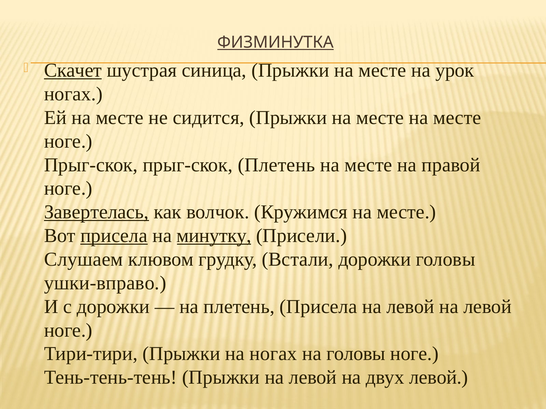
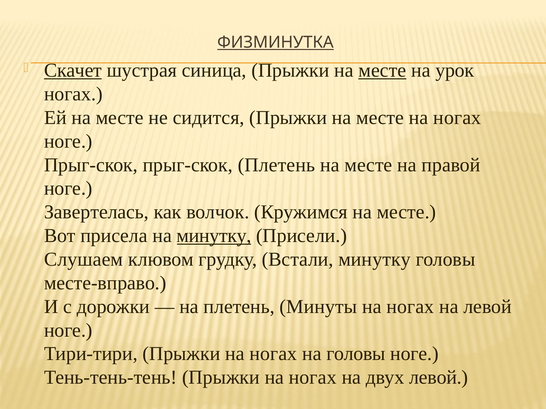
месте underline: none -> present (382, 70)
месте на месте: месте -> ногах (457, 118)
Завертелась underline: present -> none (96, 212)
присела underline: present -> none (114, 236)
Встали дорожки: дорожки -> минутку (375, 260)
ушки-вправо: ушки-вправо -> месте-вправо (105, 283)
плетень Присела: Присела -> Минуты (318, 307)
левой: левой -> ногах (410, 307)
Тень-тень-тень Прыжки на левой: левой -> ногах (313, 378)
